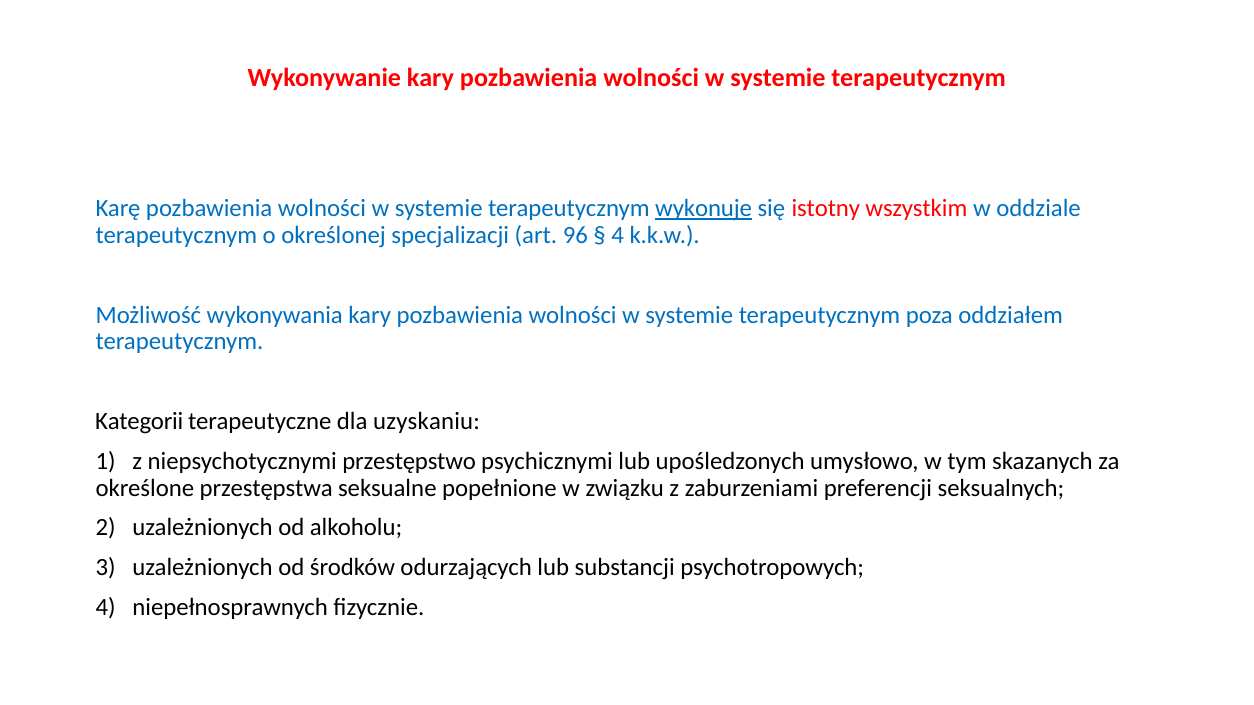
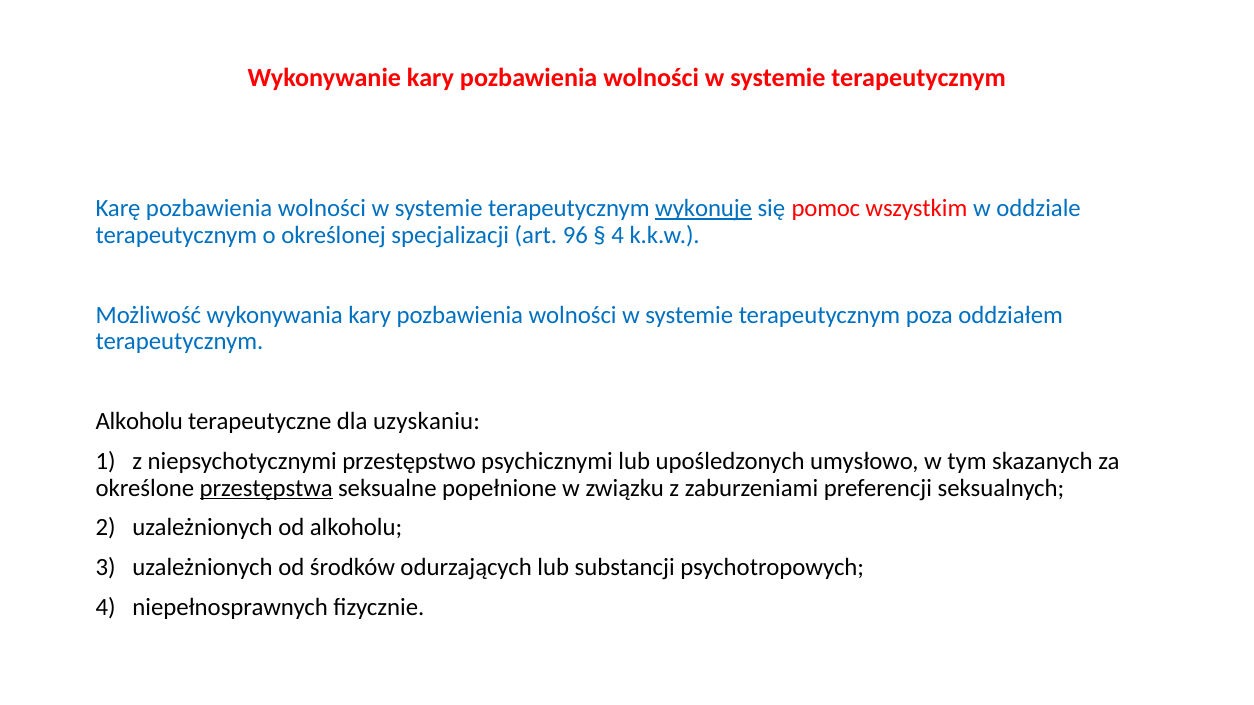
istotny: istotny -> pomoc (826, 208)
Kategorii: Kategorii -> Alkoholu (139, 422)
przestępstwa underline: none -> present (266, 488)
